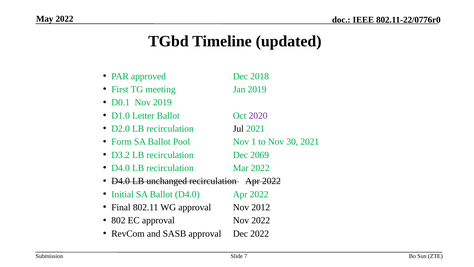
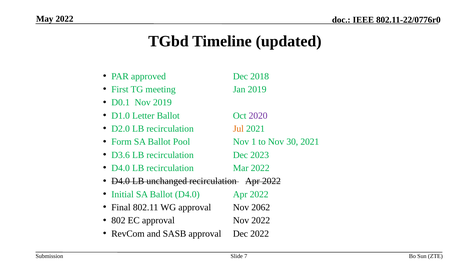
Jul colour: black -> orange (238, 129)
D3.2: D3.2 -> D3.6 (121, 155)
2069: 2069 -> 2023 (260, 155)
2012: 2012 -> 2062 (261, 207)
